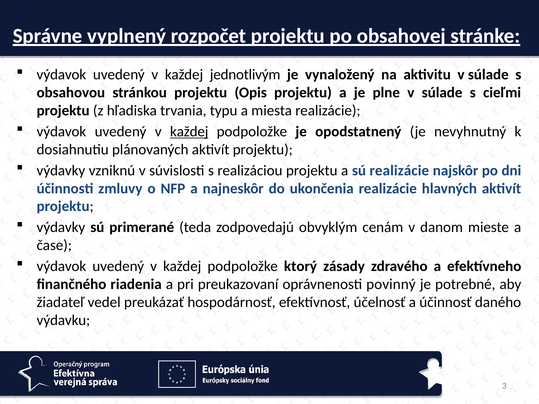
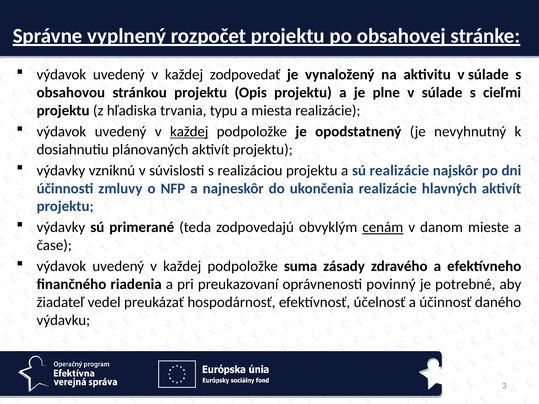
jednotlivým: jednotlivým -> zodpovedať (245, 75)
cenám underline: none -> present (383, 227)
ktorý: ktorý -> suma (301, 266)
